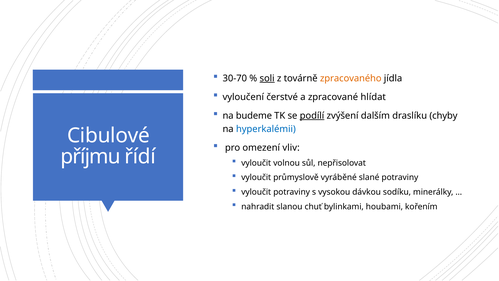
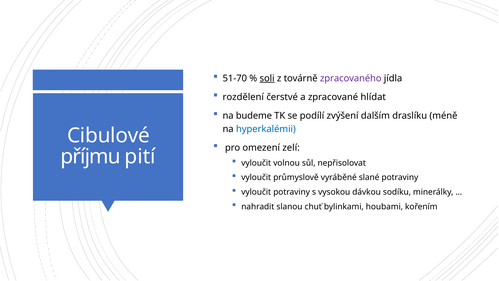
30-70: 30-70 -> 51-70 (235, 78)
zpracovaného colour: orange -> purple (351, 78)
vyloučení: vyloučení -> rozdělení (243, 97)
podílí underline: present -> none (312, 116)
chyby: chyby -> méně (443, 116)
vliv: vliv -> zelí (291, 148)
řídí: řídí -> pití (140, 157)
